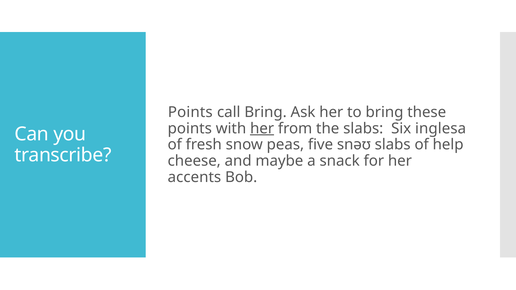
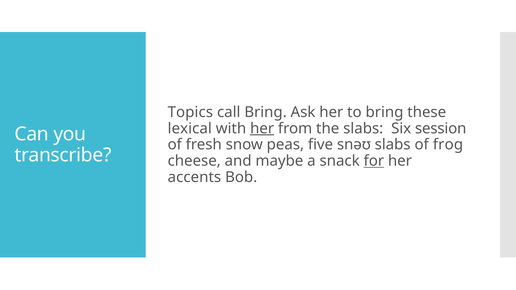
Points: Points -> Topics (190, 112)
points: points -> lexical (190, 129)
inglesa: inglesa -> session (441, 129)
help: help -> frog (448, 145)
for underline: none -> present (374, 161)
